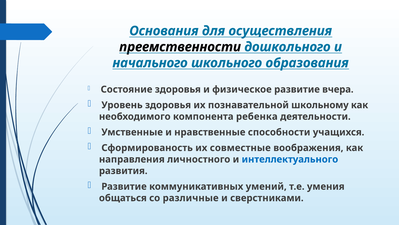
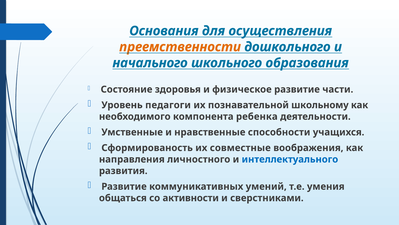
преемственности colour: black -> orange (180, 47)
вчера: вчера -> части (338, 89)
Уровень здоровья: здоровья -> педагоги (168, 105)
различные: различные -> активности (191, 198)
